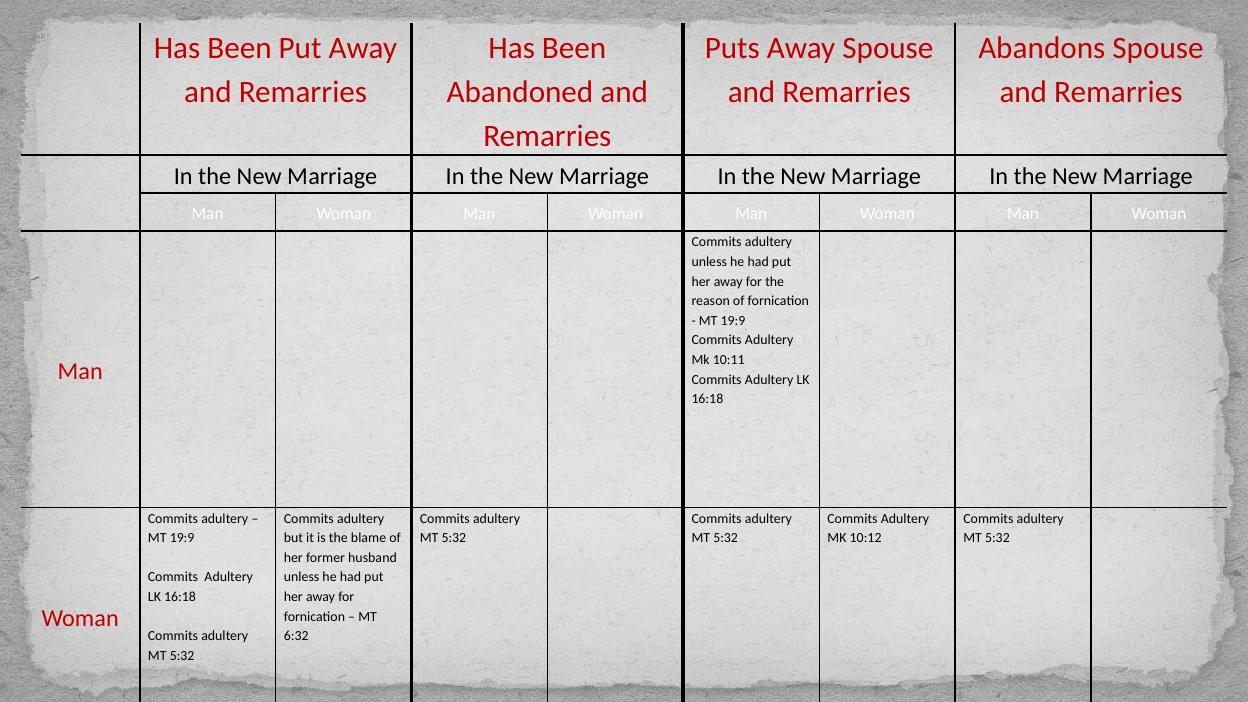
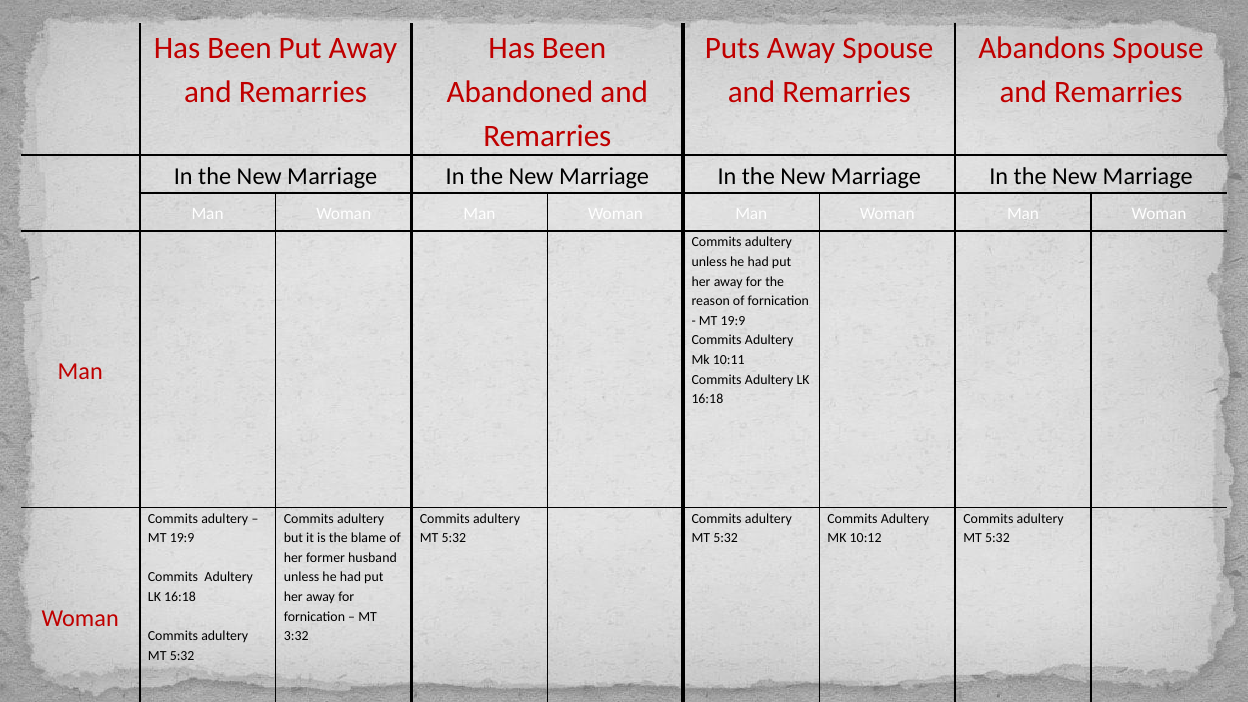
6:32: 6:32 -> 3:32 (296, 636)
